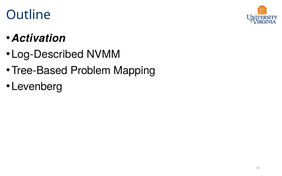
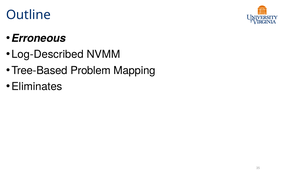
Activation: Activation -> Erroneous (39, 38)
Levenberg: Levenberg -> Eliminates (37, 87)
